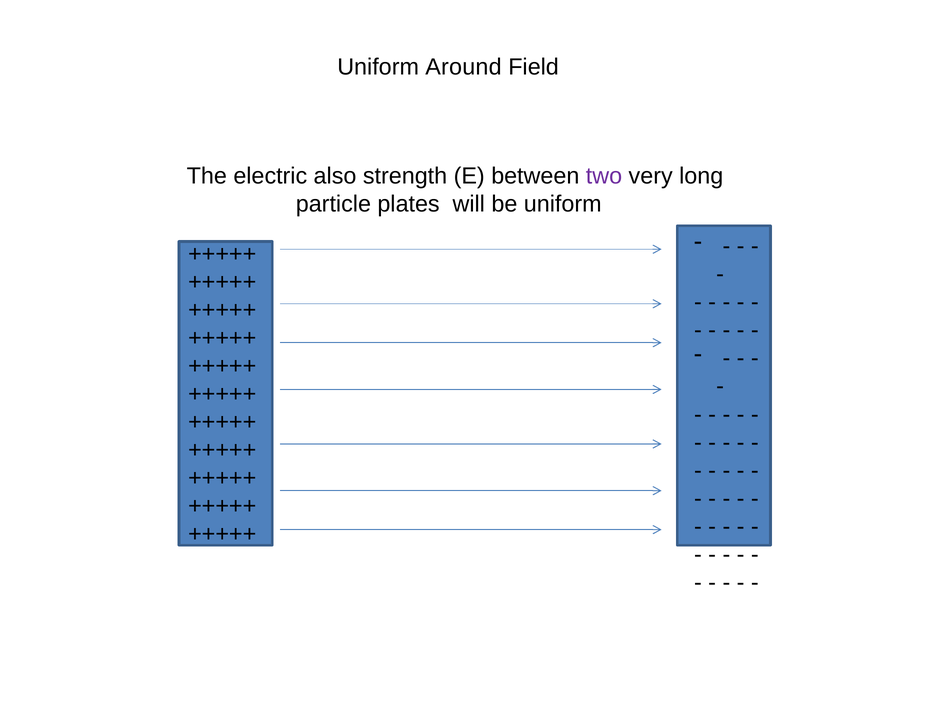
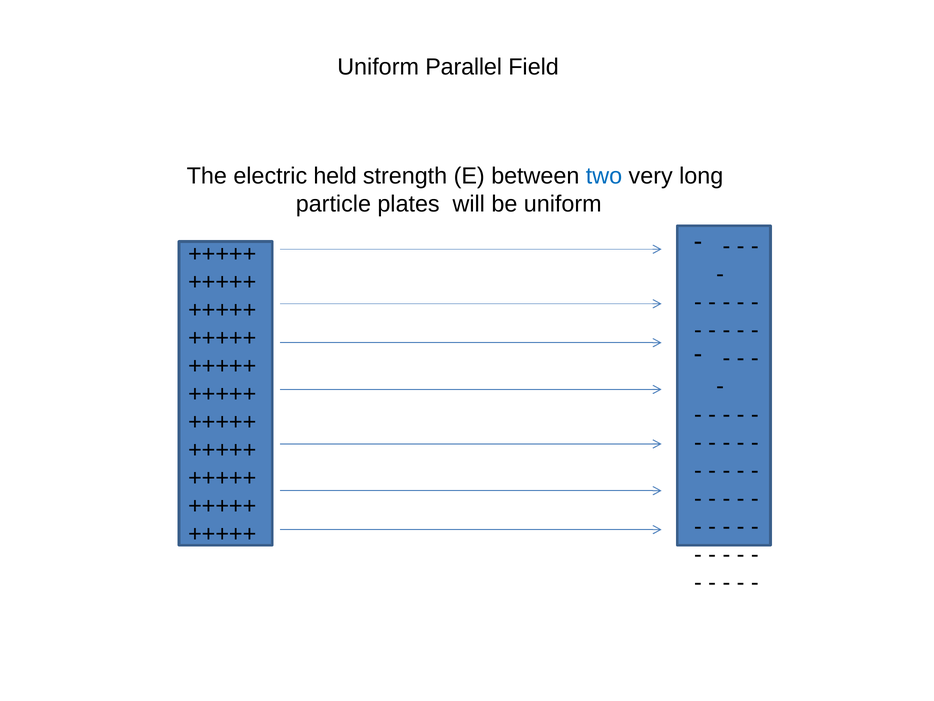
Around: Around -> Parallel (464, 67)
also: also -> held (335, 176)
two colour: purple -> blue (604, 176)
